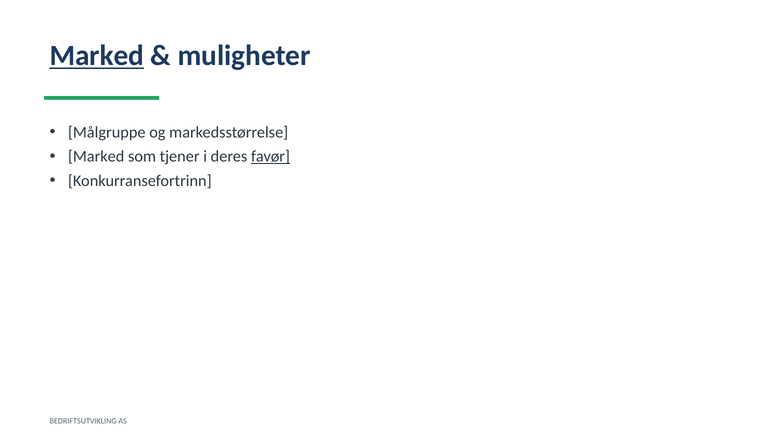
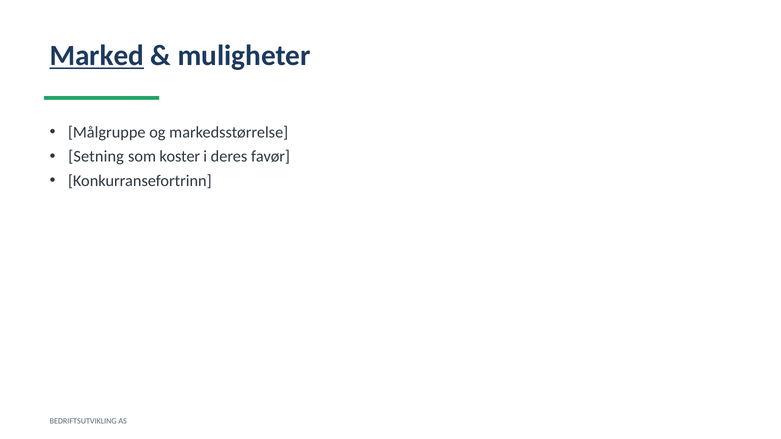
Marked: Marked -> Setning (96, 157)
tjener: tjener -> koster (180, 157)
favør underline: present -> none (270, 157)
